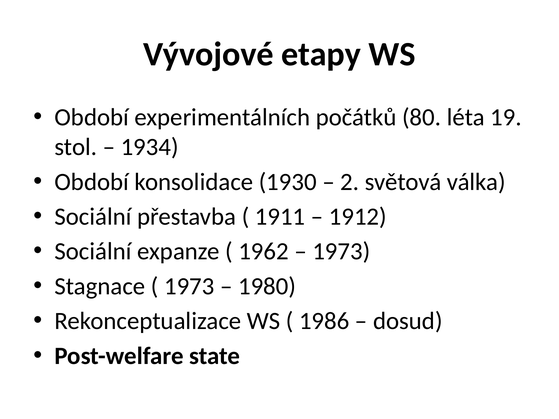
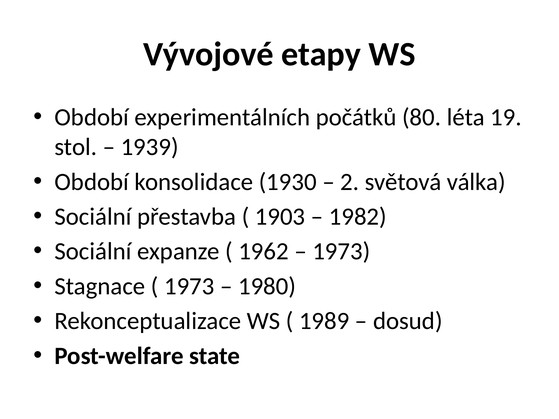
1934: 1934 -> 1939 (150, 147)
1911: 1911 -> 1903 (280, 217)
1912: 1912 -> 1982 (358, 217)
1986: 1986 -> 1989 (324, 321)
